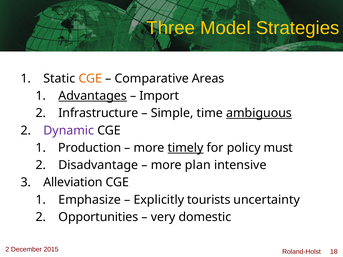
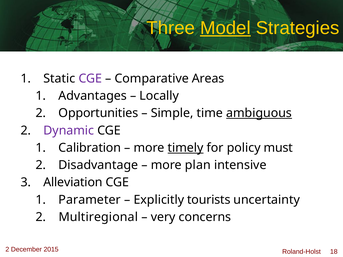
Model underline: none -> present (225, 28)
CGE colour: orange -> purple (90, 79)
Advantages underline: present -> none (93, 96)
Import: Import -> Locally (159, 96)
Infrastructure: Infrastructure -> Opportunities (98, 113)
Production: Production -> Calibration (90, 148)
Emphasize: Emphasize -> Parameter (90, 200)
Opportunities: Opportunities -> Multiregional (98, 217)
domestic: domestic -> concerns (205, 217)
